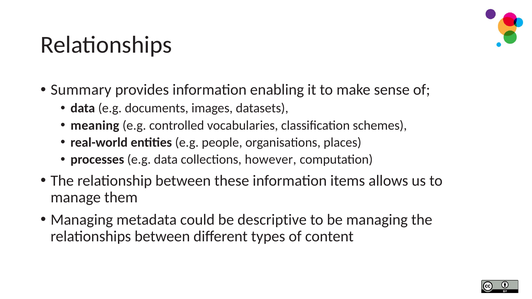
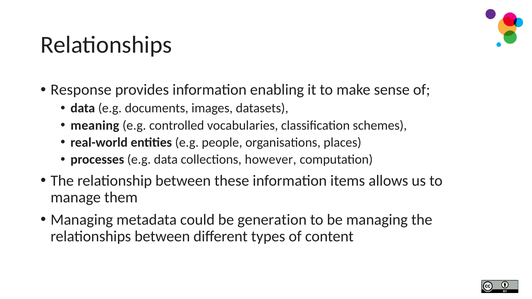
Summary: Summary -> Response (81, 90)
descriptive: descriptive -> generation (272, 220)
